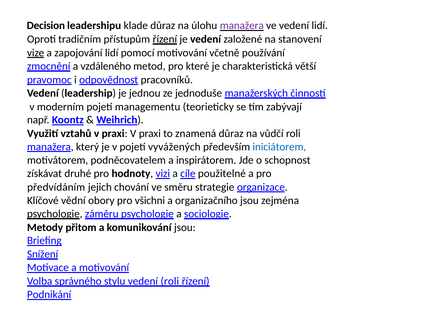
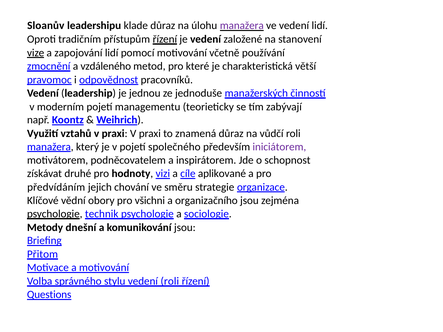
Decision: Decision -> Sloanův (46, 26)
vyvážených: vyvážených -> společného (174, 147)
iniciátorem colour: blue -> purple (279, 147)
použitelné: použitelné -> aplikované (222, 174)
záměru: záměru -> technik (102, 214)
přitom: přitom -> dnešní (81, 228)
Snížení: Snížení -> Přitom (42, 254)
Podnikání: Podnikání -> Questions (49, 295)
